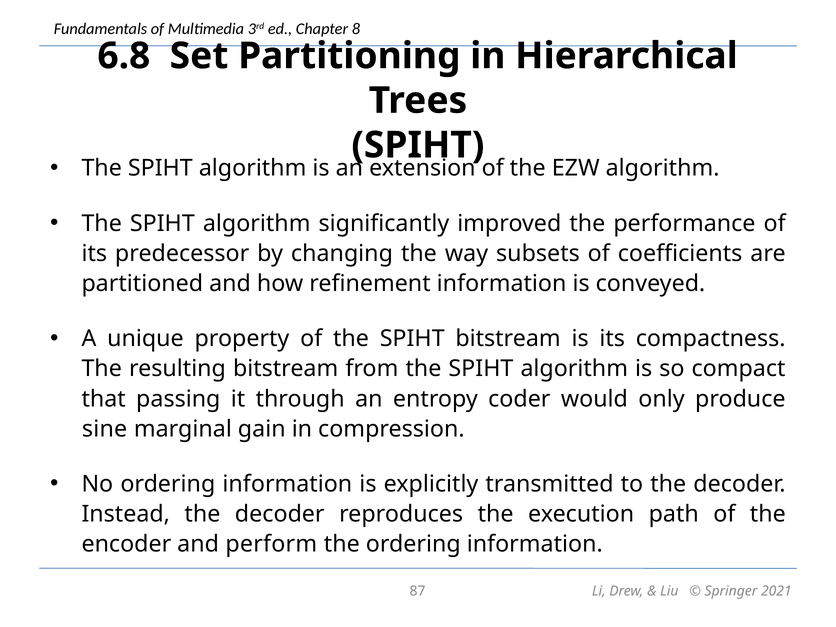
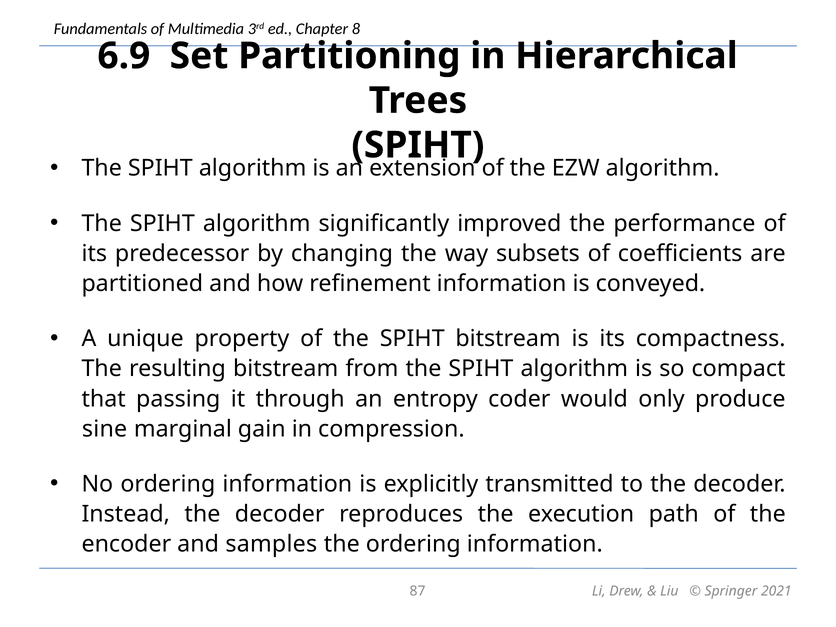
6.8: 6.8 -> 6.9 (124, 56)
perform: perform -> samples (271, 544)
